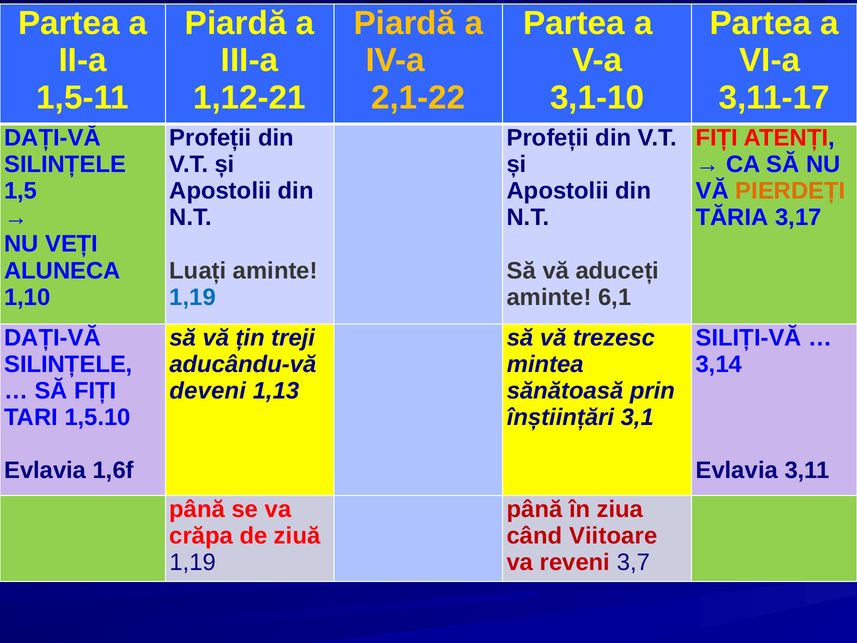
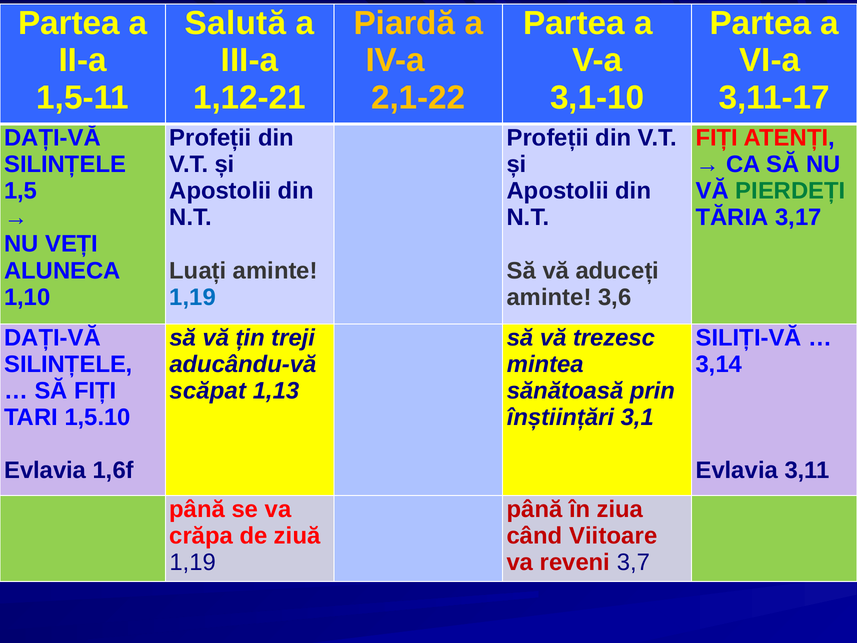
Piardă: Piardă -> Salută (236, 23)
PIERDEȚI colour: orange -> green (790, 191)
6,1: 6,1 -> 3,6 (615, 297)
deveni: deveni -> scăpat (208, 391)
